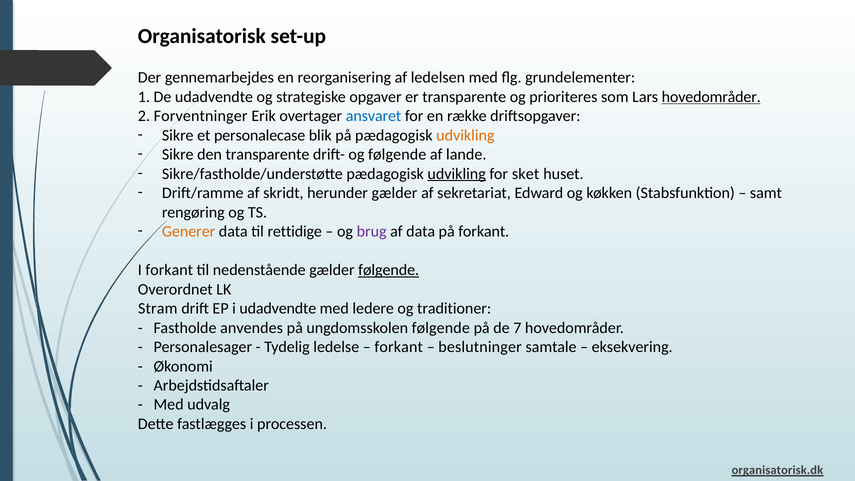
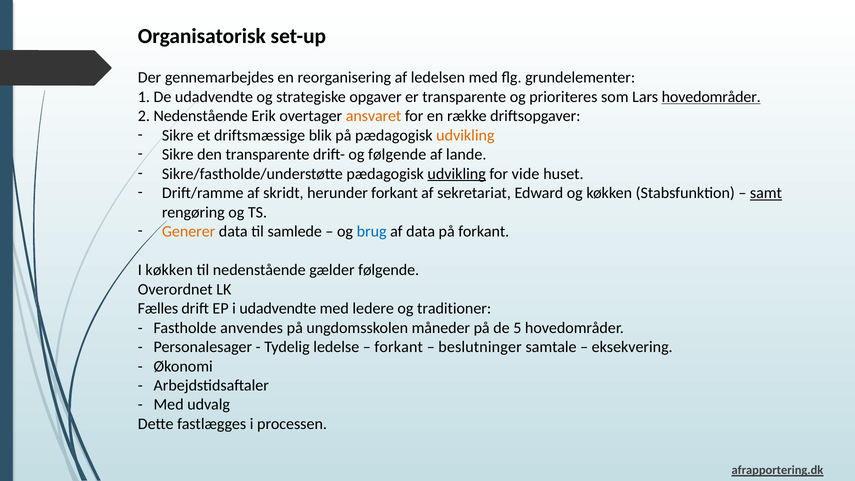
2 Forventninger: Forventninger -> Nedenstående (201, 116)
ansvaret colour: blue -> orange (374, 116)
personalecase: personalecase -> driftsmæssige (260, 135)
sket: sket -> vide (526, 174)
herunder gælder: gælder -> forkant (395, 193)
samt underline: none -> present (766, 193)
rettidige: rettidige -> samlede (295, 232)
brug colour: purple -> blue (372, 232)
I forkant: forkant -> køkken (169, 270)
følgende underline: present -> none (389, 270)
Stram: Stram -> Fælles (158, 308)
ungdomsskolen følgende: følgende -> måneder (441, 328)
7: 7 -> 5 (517, 328)
organisatorisk.dk: organisatorisk.dk -> afrapportering.dk (777, 470)
